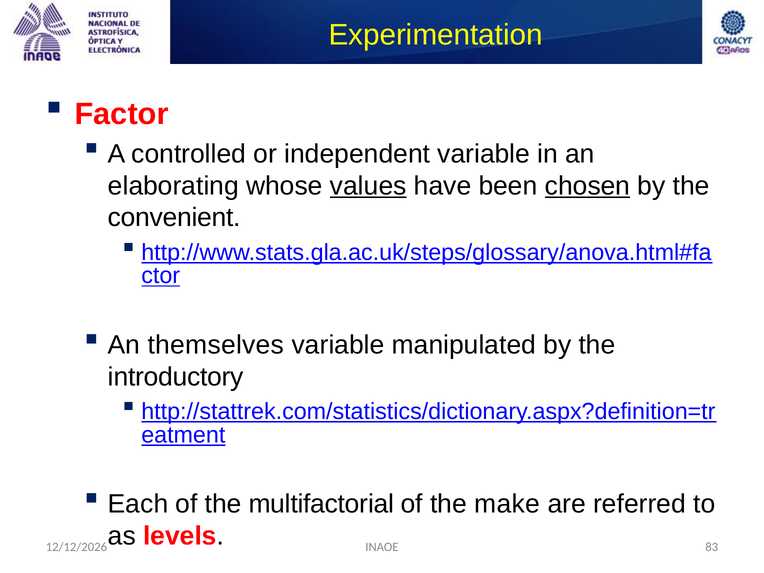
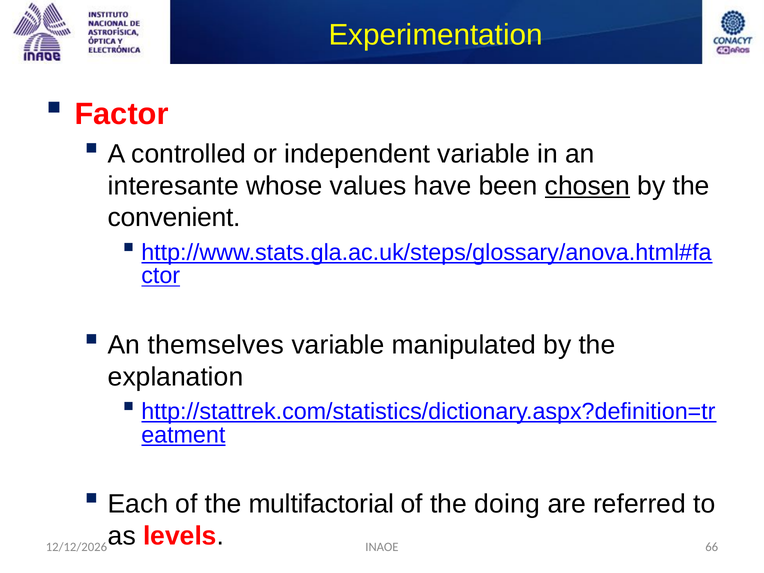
elaborating: elaborating -> interesante (173, 186)
values underline: present -> none (368, 186)
introductory: introductory -> explanation (176, 377)
make: make -> doing (507, 504)
83: 83 -> 66 (712, 547)
